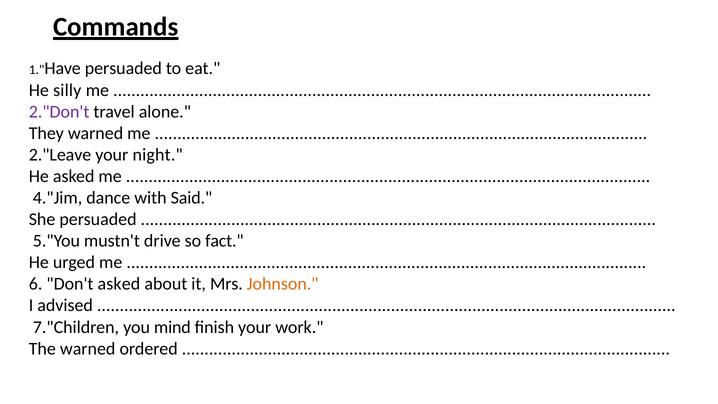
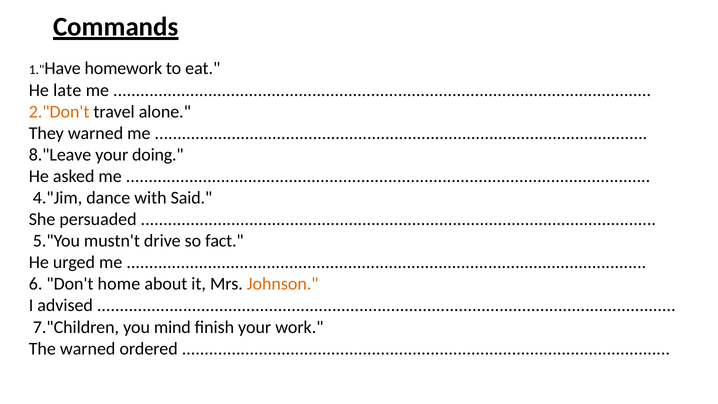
persuaded: persuaded -> homework (123, 69)
silly: silly -> late (67, 90)
2."Don't colour: purple -> orange (59, 112)
2."Leave: 2."Leave -> 8."Leave (60, 155)
night: night -> doing (158, 155)
Don't asked: asked -> home (119, 284)
